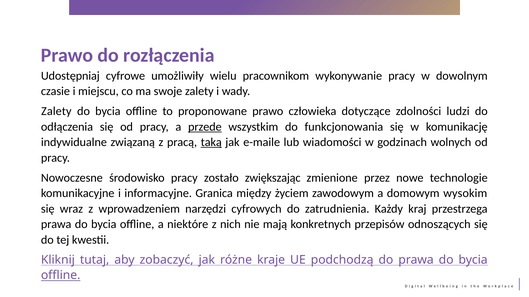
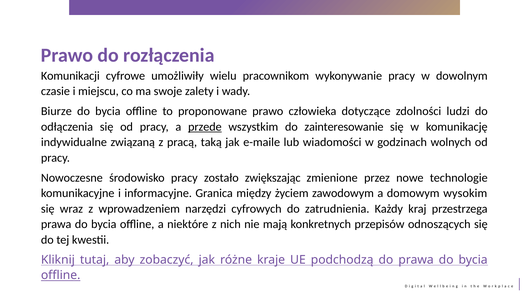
Udostępniaj: Udostępniaj -> Komunikacji (70, 76)
Zalety: Zalety -> Biurze (56, 111)
funkcjonowania: funkcjonowania -> zainteresowanie (344, 127)
taką underline: present -> none (211, 142)
